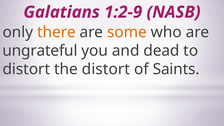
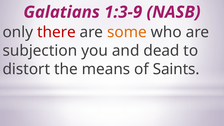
1:2-9: 1:2-9 -> 1:3-9 (123, 12)
there colour: orange -> red (56, 32)
ungrateful: ungrateful -> subjection (40, 51)
the distort: distort -> means (106, 69)
